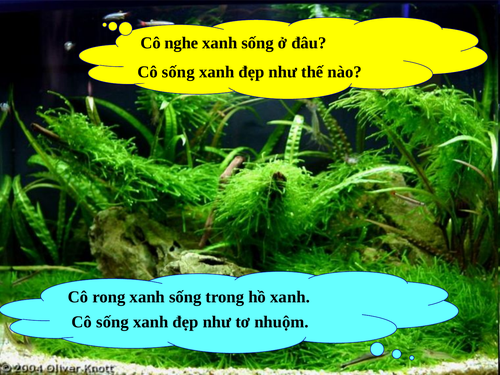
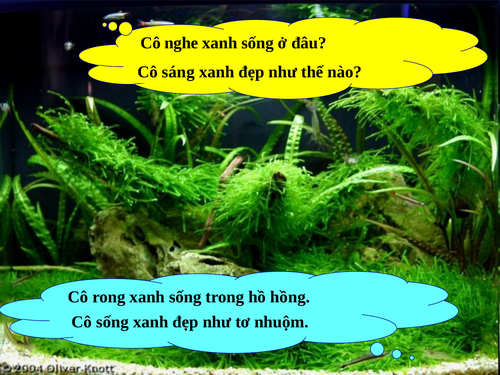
sống: sống -> sáng (178, 72)
hồ xanh: xanh -> hồng (290, 297)
